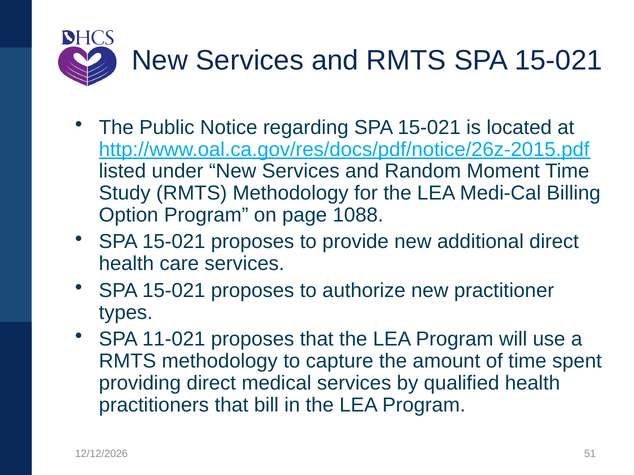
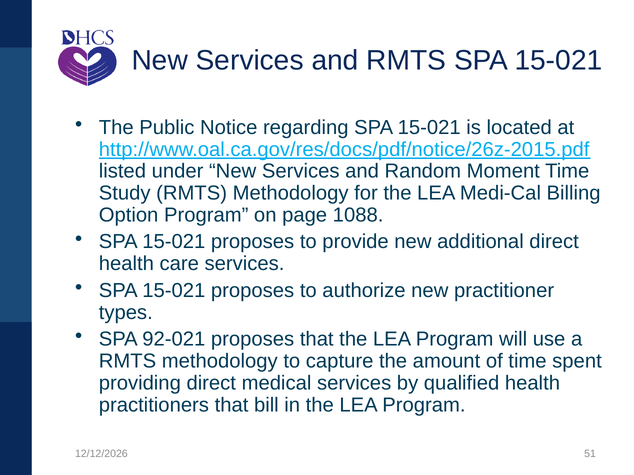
11-021: 11-021 -> 92-021 (174, 340)
